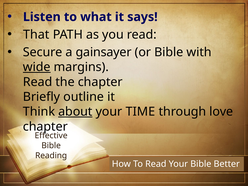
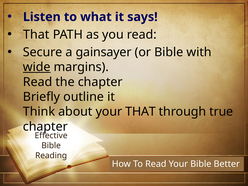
about underline: present -> none (75, 112)
your TIME: TIME -> THAT (141, 112)
love: love -> true (221, 112)
